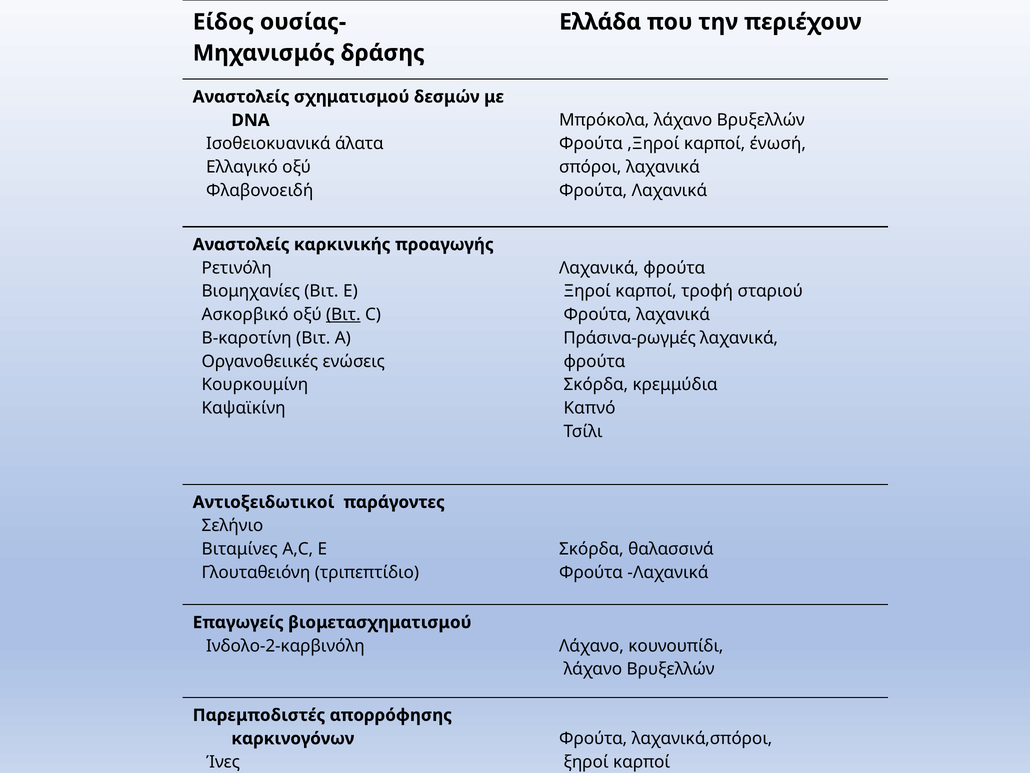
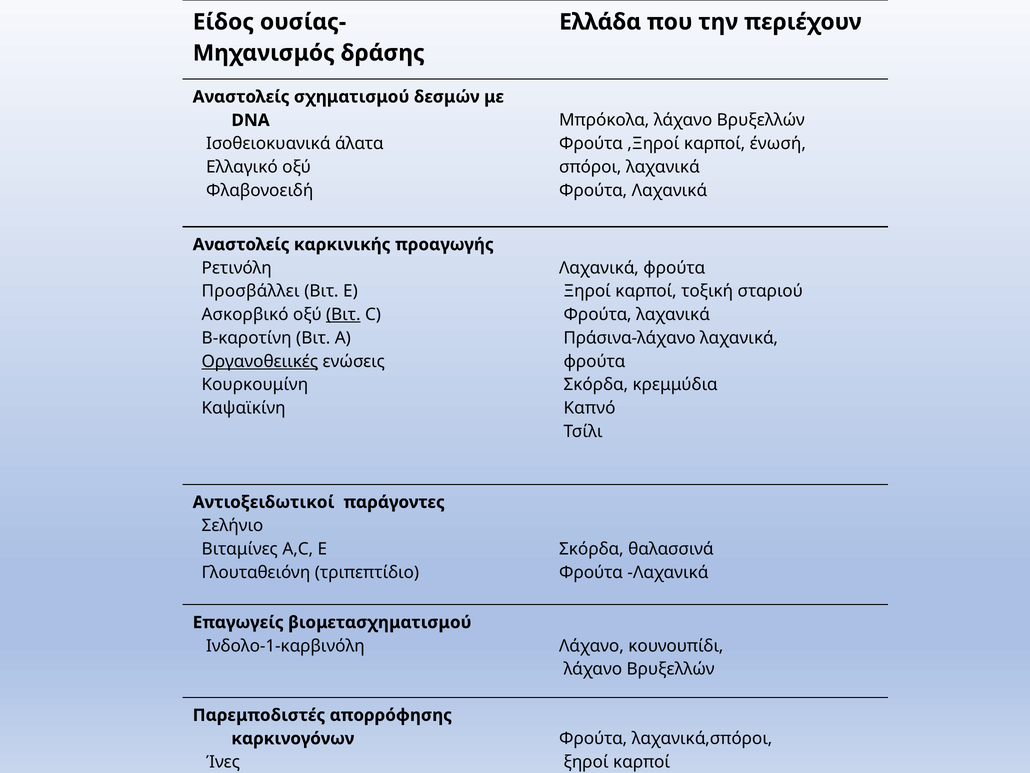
Βιομηχανίες: Βιομηχανίες -> Προσβάλλει (251, 291)
τροφή: τροφή -> τοξική (707, 291)
Πράσινα-ρωγμές: Πράσινα-ρωγμές -> Πράσινα-λάχανο (630, 338)
Οργανοθειικές underline: none -> present (260, 361)
Ινδολο-2-καρβινόλη: Ινδολο-2-καρβινόλη -> Ινδολο-1-καρβινόλη (285, 645)
